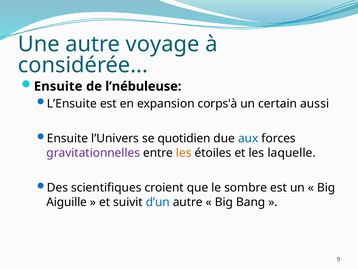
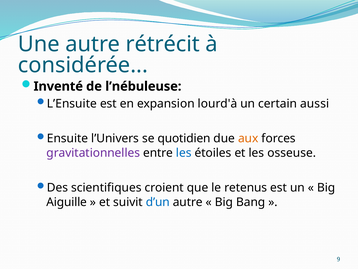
voyage: voyage -> rétrécit (163, 44)
Ensuite: Ensuite -> Inventé (58, 86)
corps'à: corps'à -> lourd'à (217, 103)
aux colour: blue -> orange (248, 138)
les colour: orange -> blue (184, 153)
laquelle: laquelle -> osseuse (292, 153)
sombre: sombre -> retenus (246, 187)
